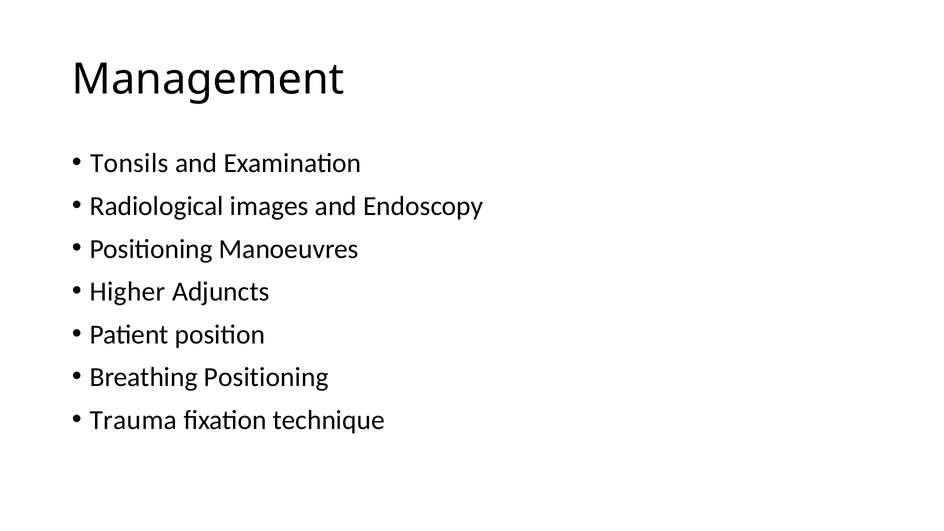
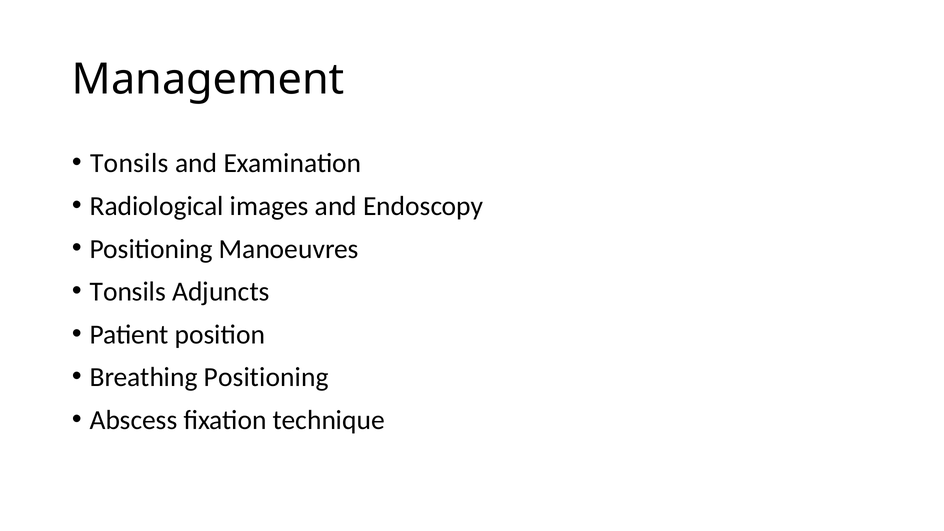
Higher: Higher -> Tonsils (128, 292)
Trauma: Trauma -> Abscess (134, 420)
